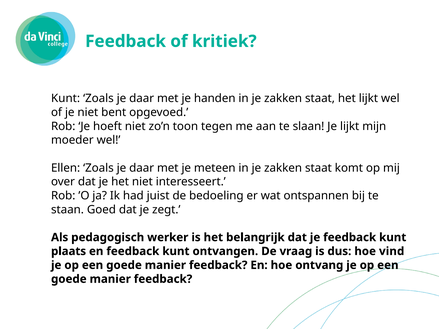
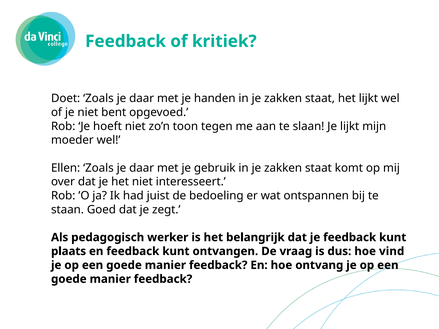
Kunt: Kunt -> Doet (66, 99)
meteen: meteen -> gebruik (215, 168)
